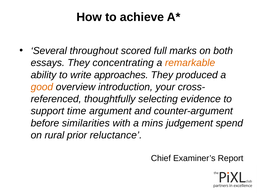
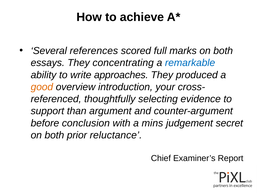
throughout: throughout -> references (94, 51)
remarkable colour: orange -> blue (190, 63)
time: time -> than (77, 111)
similarities: similarities -> conclusion (86, 123)
spend: spend -> secret (229, 123)
rural: rural -> both (54, 135)
